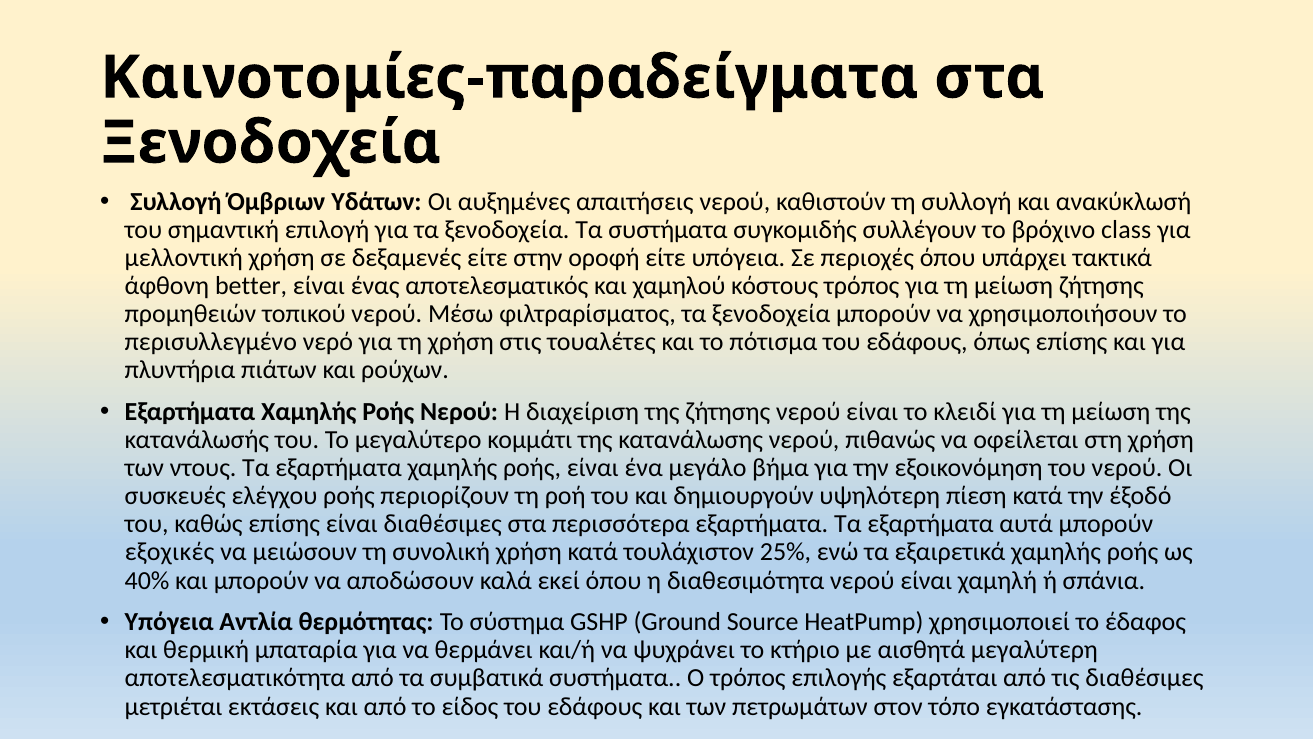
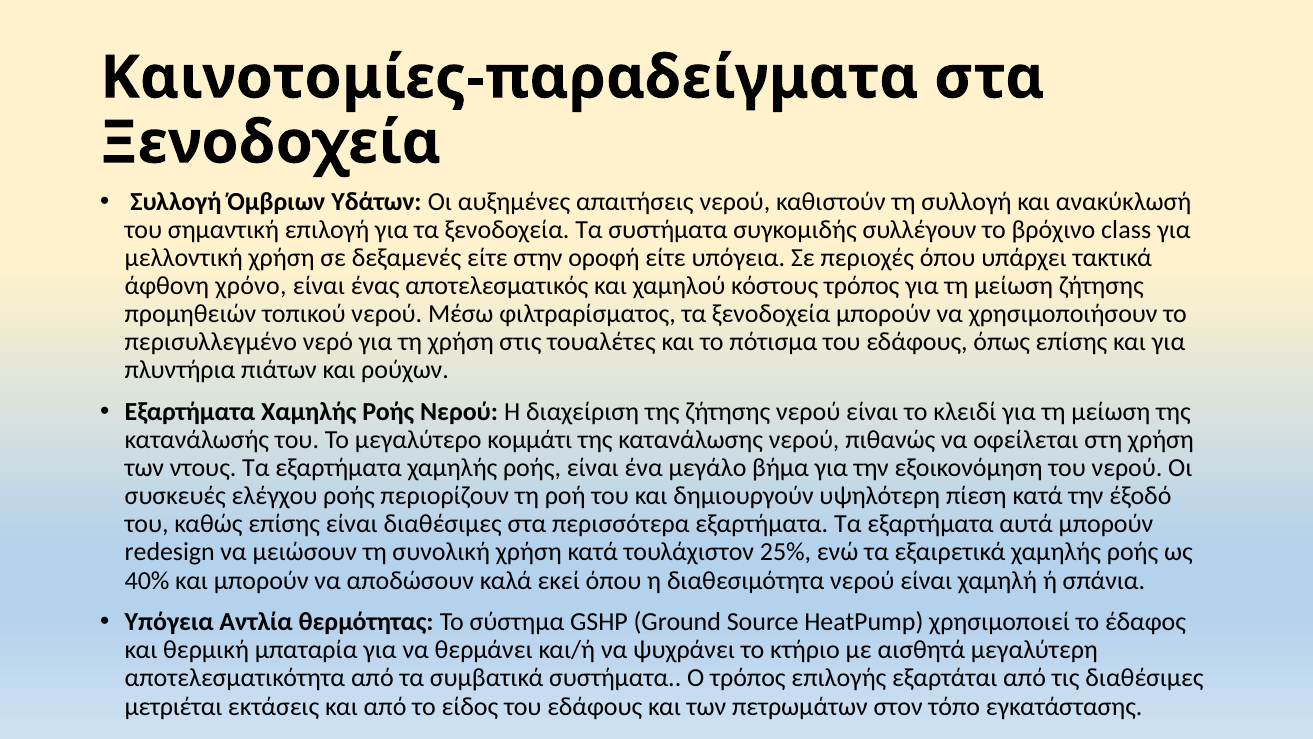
better: better -> χρόνο (251, 286)
εξοχικές: εξοχικές -> redesign (170, 552)
